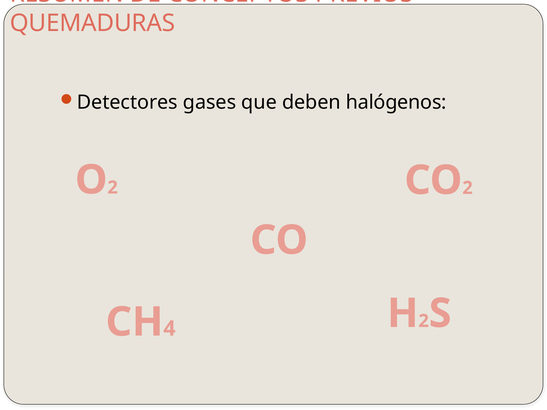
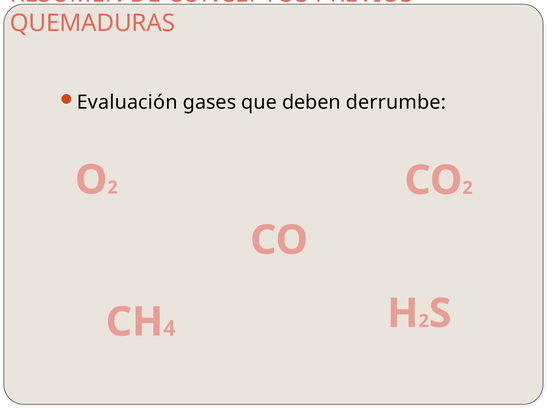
Detectores: Detectores -> Evaluación (127, 103)
halógenos: halógenos -> derrumbe (396, 103)
